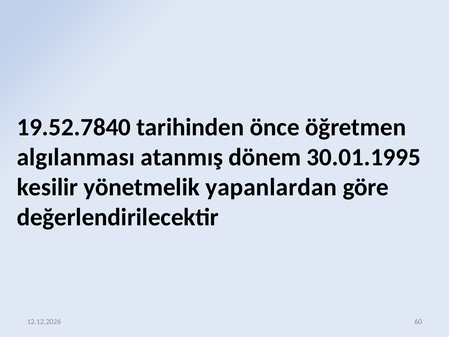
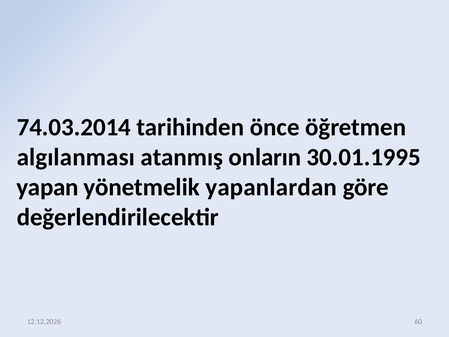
19.52.7840: 19.52.7840 -> 74.03.2014 (74, 127)
dönem: dönem -> onların (265, 157)
kesilir: kesilir -> yapan (47, 187)
